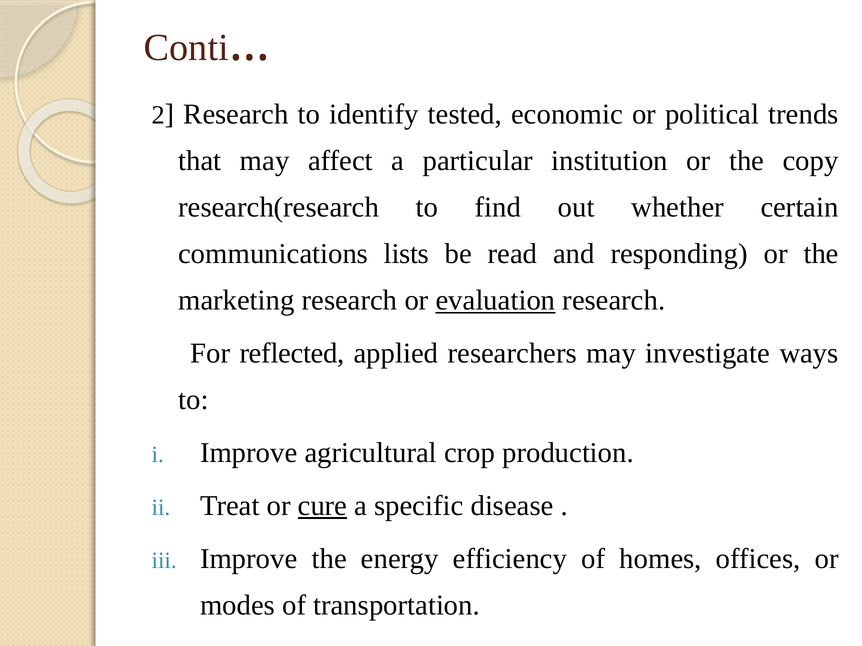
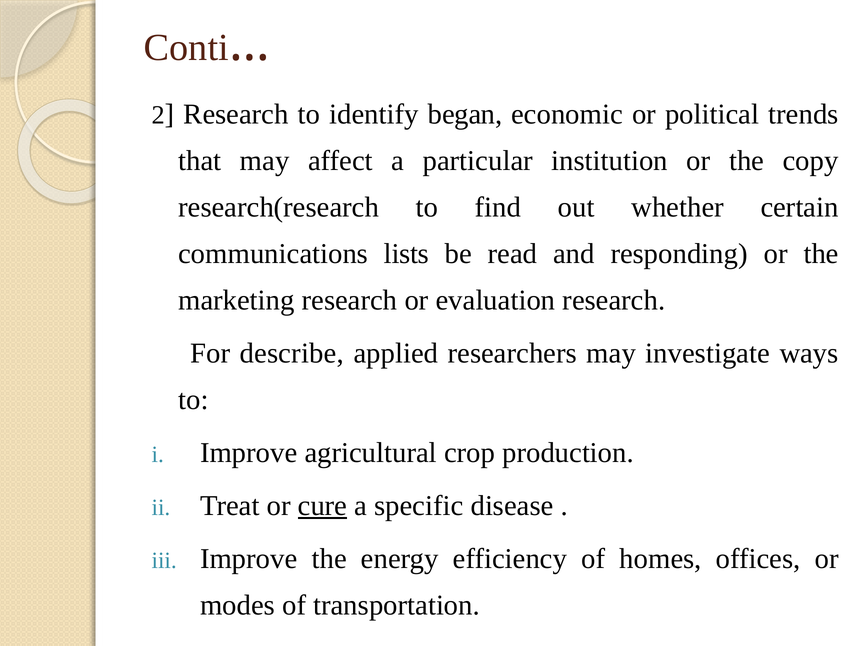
tested: tested -> began (465, 115)
evaluation underline: present -> none (495, 301)
reflected: reflected -> describe (292, 354)
